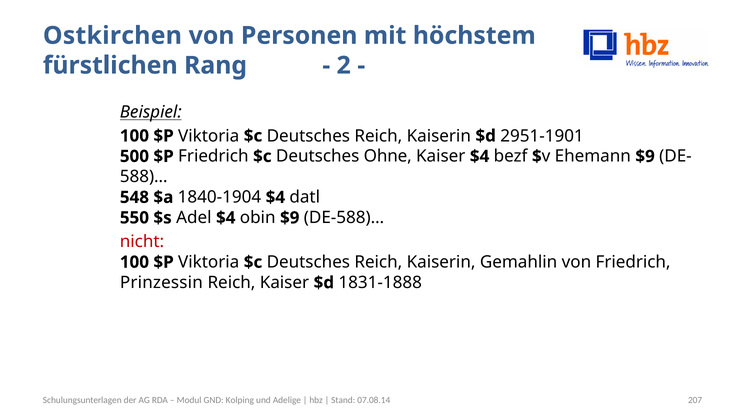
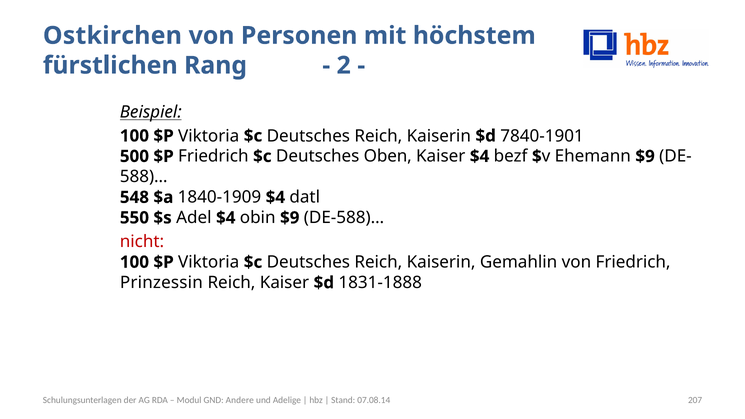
2951-1901: 2951-1901 -> 7840-1901 (542, 136)
Ohne: Ohne -> Oben (388, 156)
1840-1904: 1840-1904 -> 1840-1909 (219, 197)
Kolping: Kolping -> Andere (240, 400)
